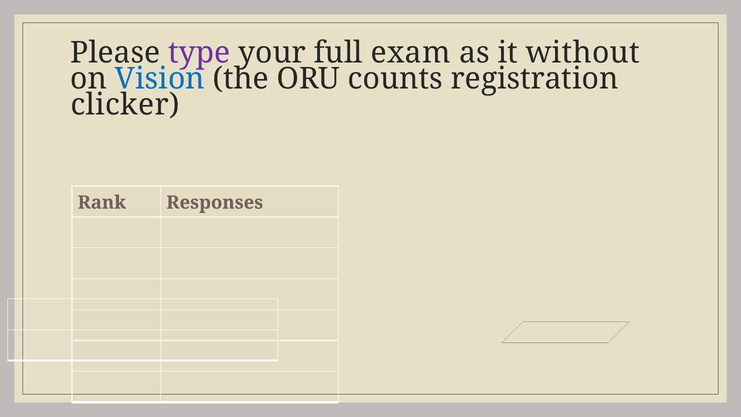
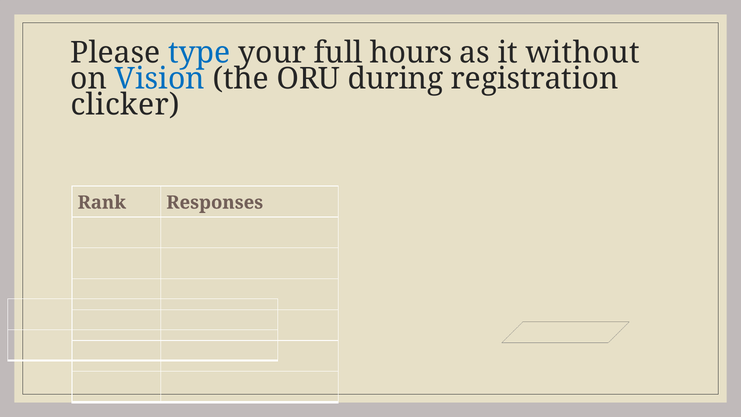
type colour: purple -> blue (199, 53)
exam: exam -> hours (411, 53)
counts: counts -> during (396, 79)
